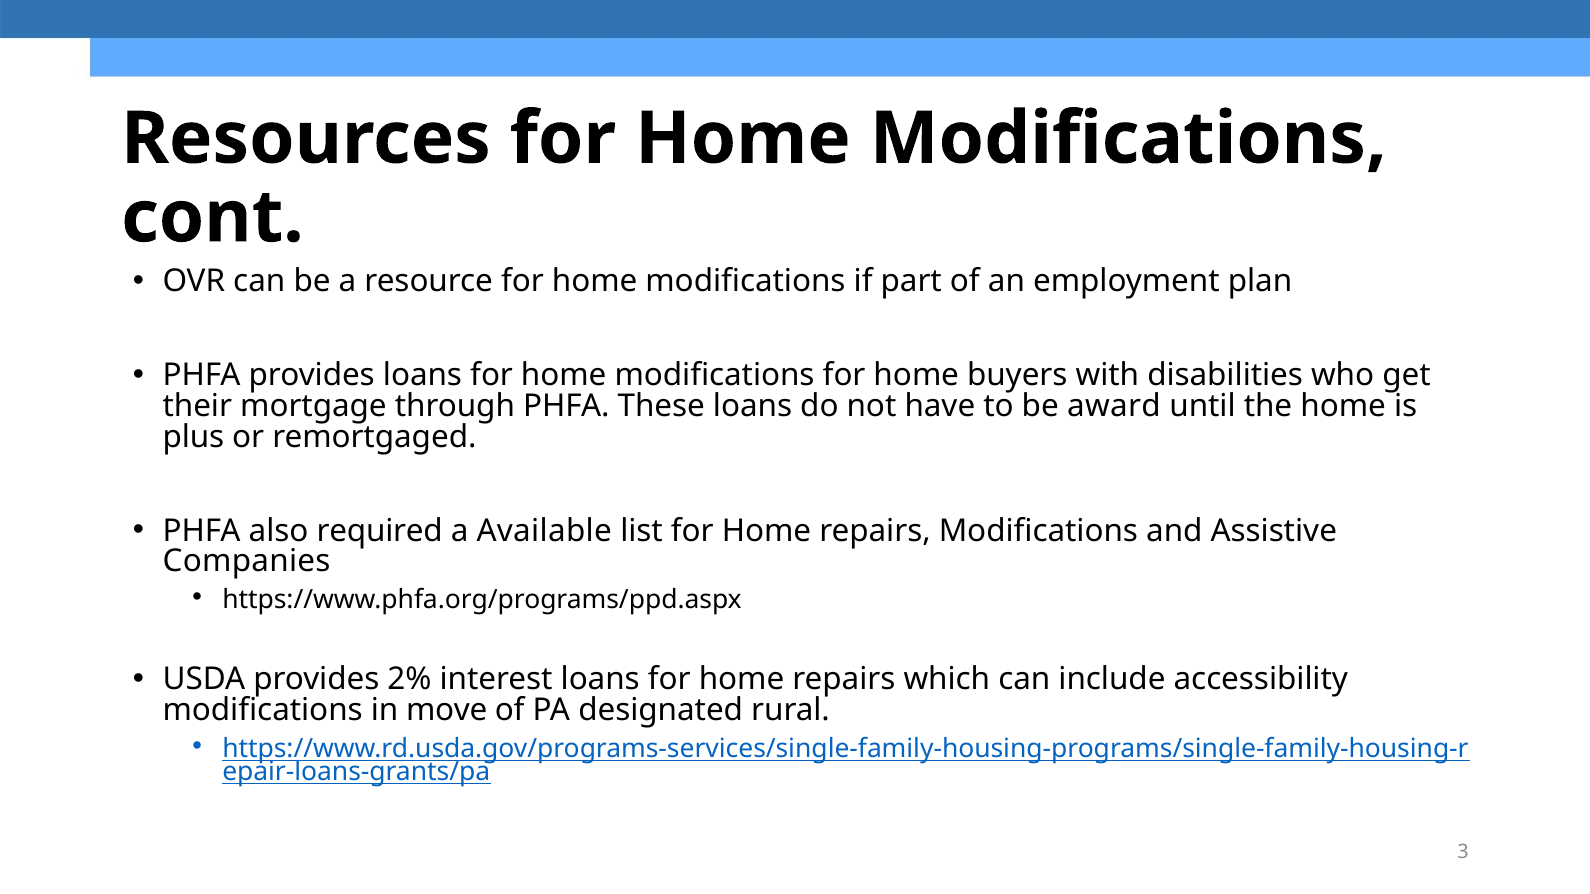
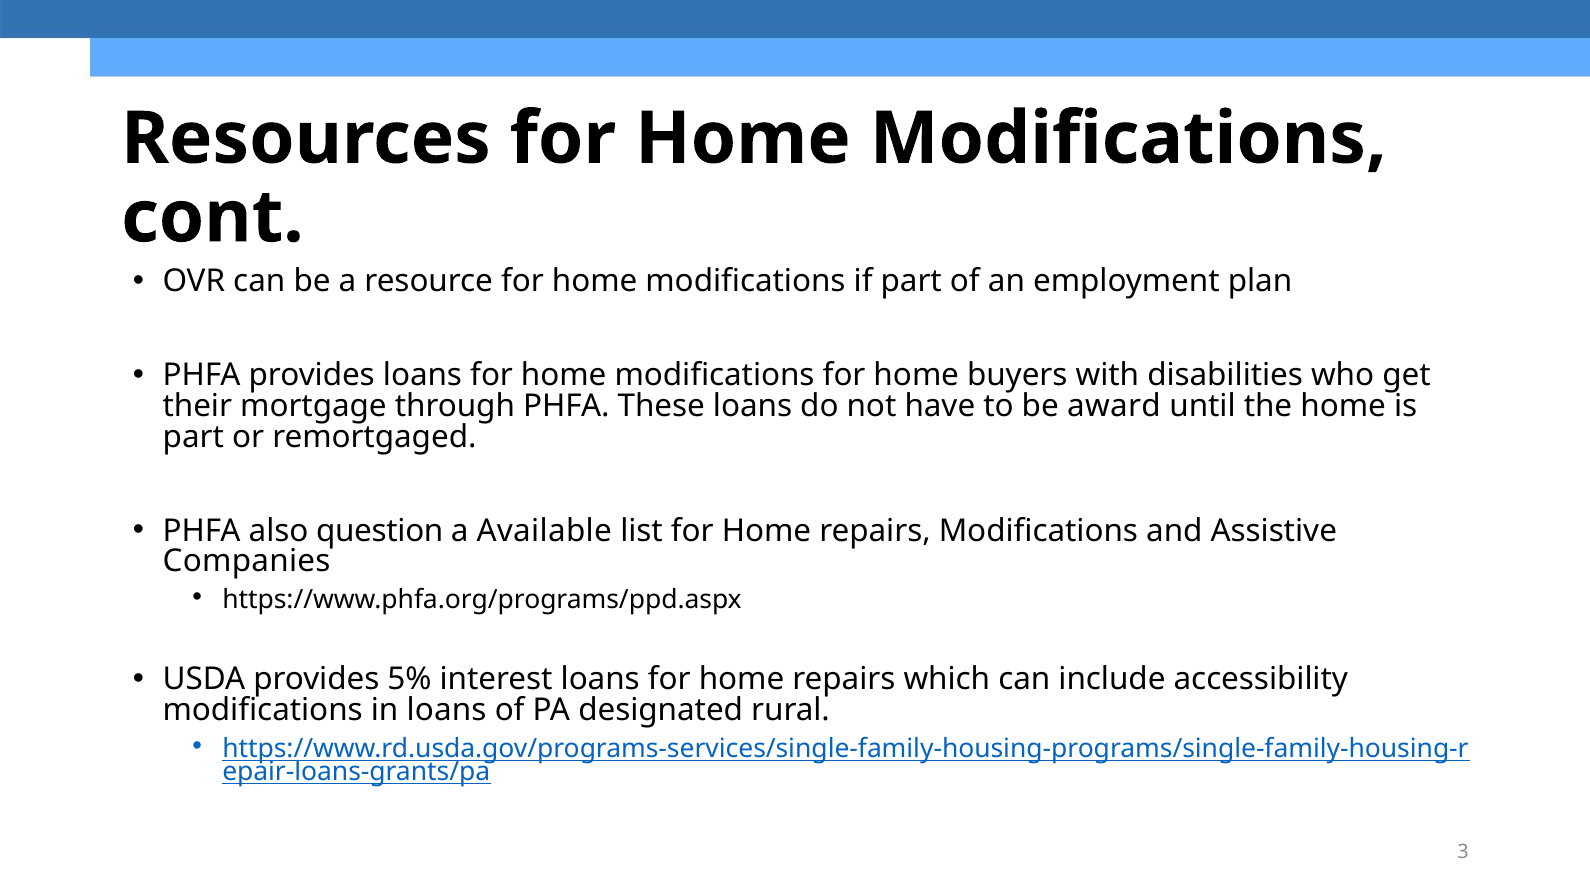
plus: plus -> part (193, 437)
required: required -> question (380, 531)
2%: 2% -> 5% (410, 680)
in move: move -> loans (447, 710)
